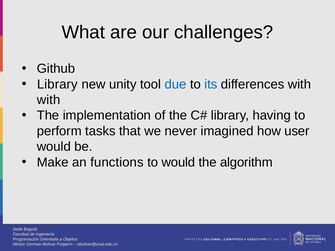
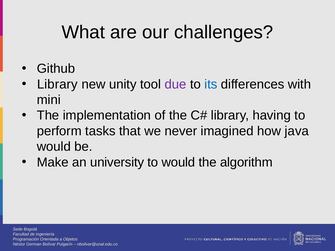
due colour: blue -> purple (176, 84)
with: with -> mini (49, 100)
user: user -> java (297, 131)
functions: functions -> university (117, 162)
